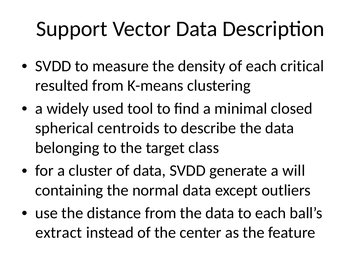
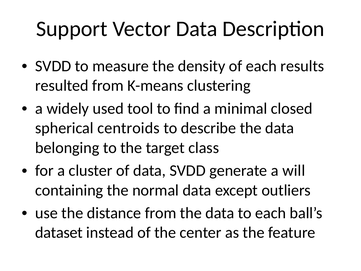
critical: critical -> results (302, 66)
extract: extract -> dataset (59, 232)
